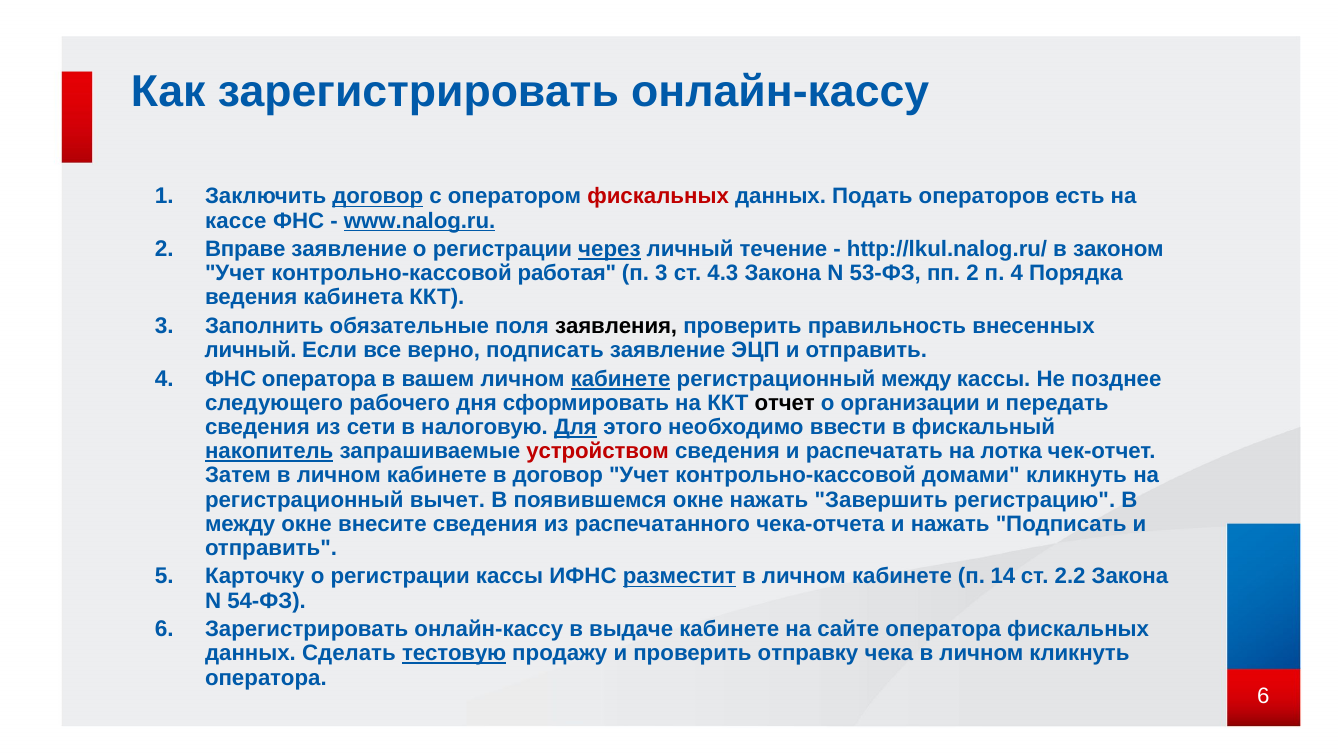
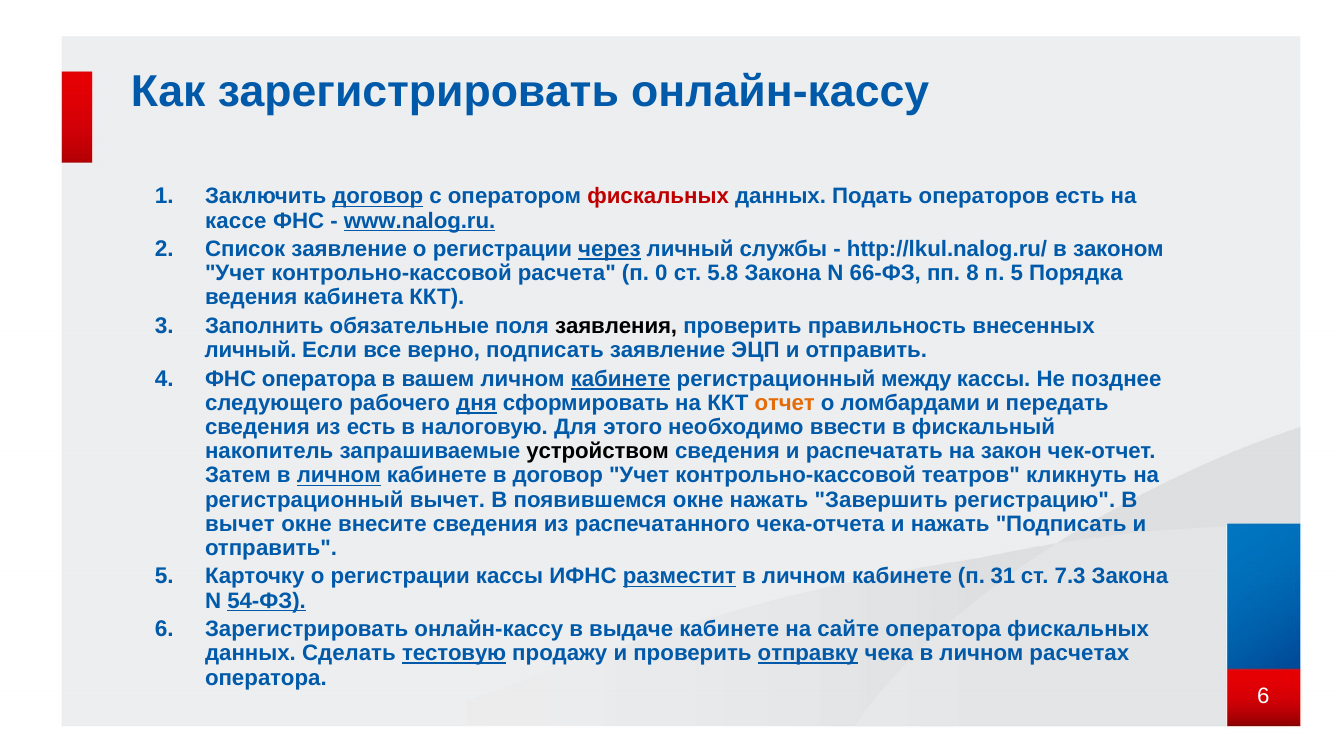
Вправе: Вправе -> Список (245, 249)
течение: течение -> службы (783, 249)
работая: работая -> расчета (567, 273)
п 3: 3 -> 0 (661, 273)
4.3: 4.3 -> 5.8 (723, 273)
53-ФЗ: 53-ФЗ -> 66-ФЗ (885, 273)
пп 2: 2 -> 8 (972, 273)
п 4: 4 -> 5 (1017, 273)
дня underline: none -> present (476, 403)
отчет colour: black -> orange (785, 403)
организации: организации -> ломбардами (910, 403)
из сети: сети -> есть (371, 427)
Для underline: present -> none (576, 427)
накопитель underline: present -> none (269, 451)
устройством colour: red -> black (598, 451)
лотка: лотка -> закон (1011, 451)
личном underline: none -> present (339, 475)
домами: домами -> театров (971, 475)
между: между -> вычет (240, 524)
14: 14 -> 31 (1003, 576)
2.2: 2.2 -> 7.3 (1070, 576)
54-ФЗ underline: none -> present (267, 600)
отправку underline: none -> present (808, 653)
личном кликнуть: кликнуть -> расчетах (1079, 653)
